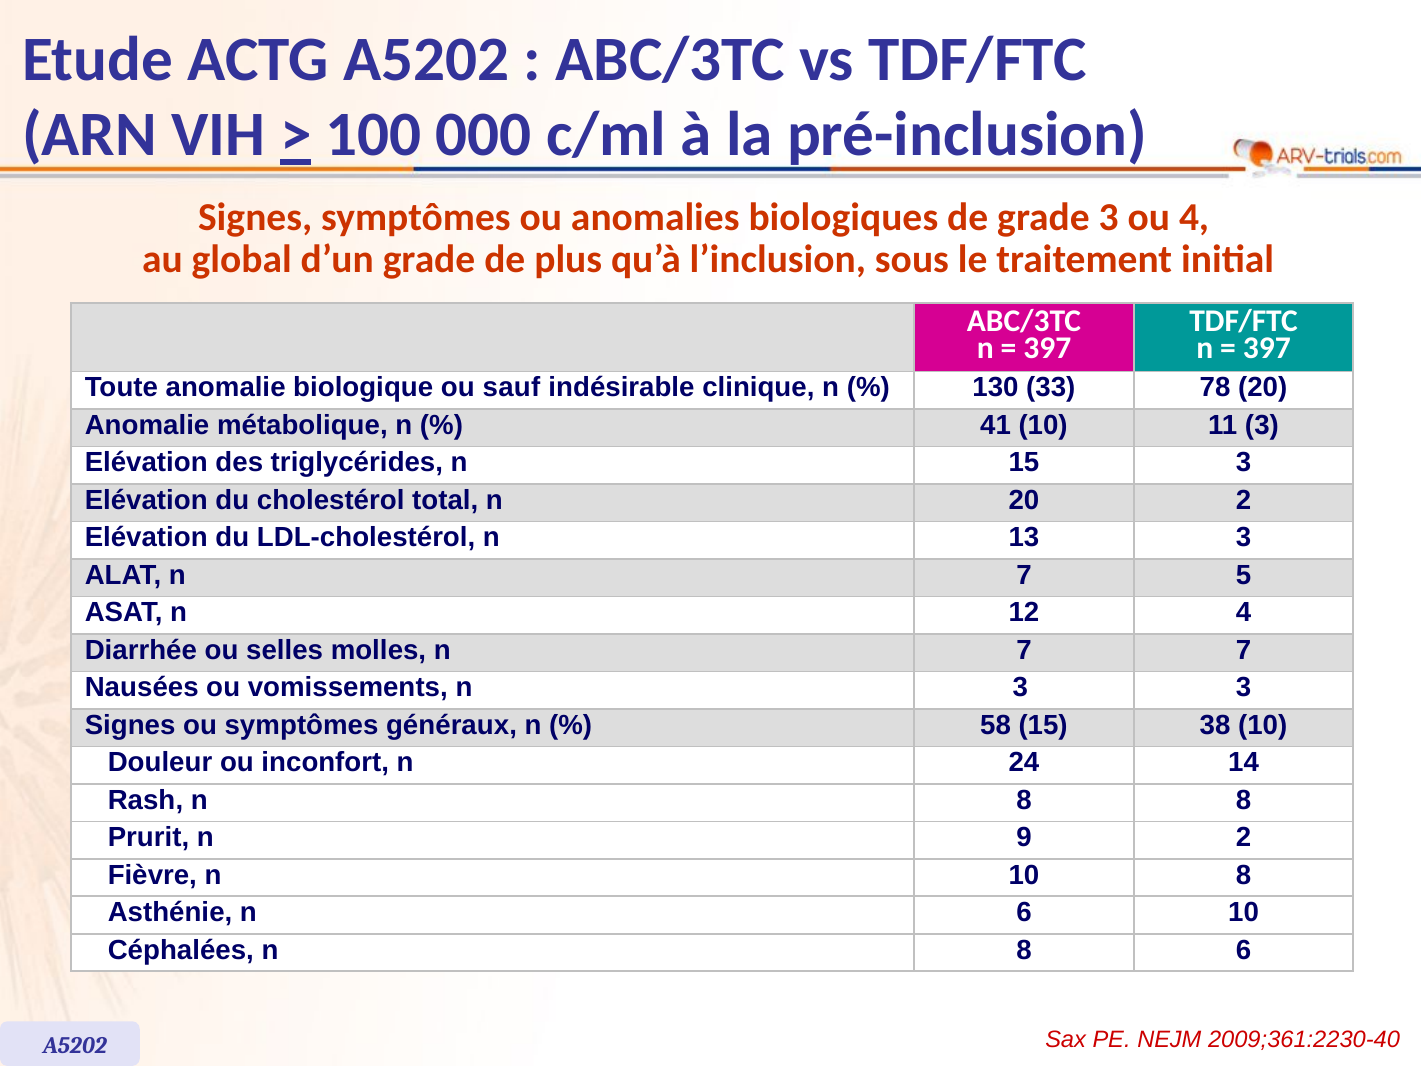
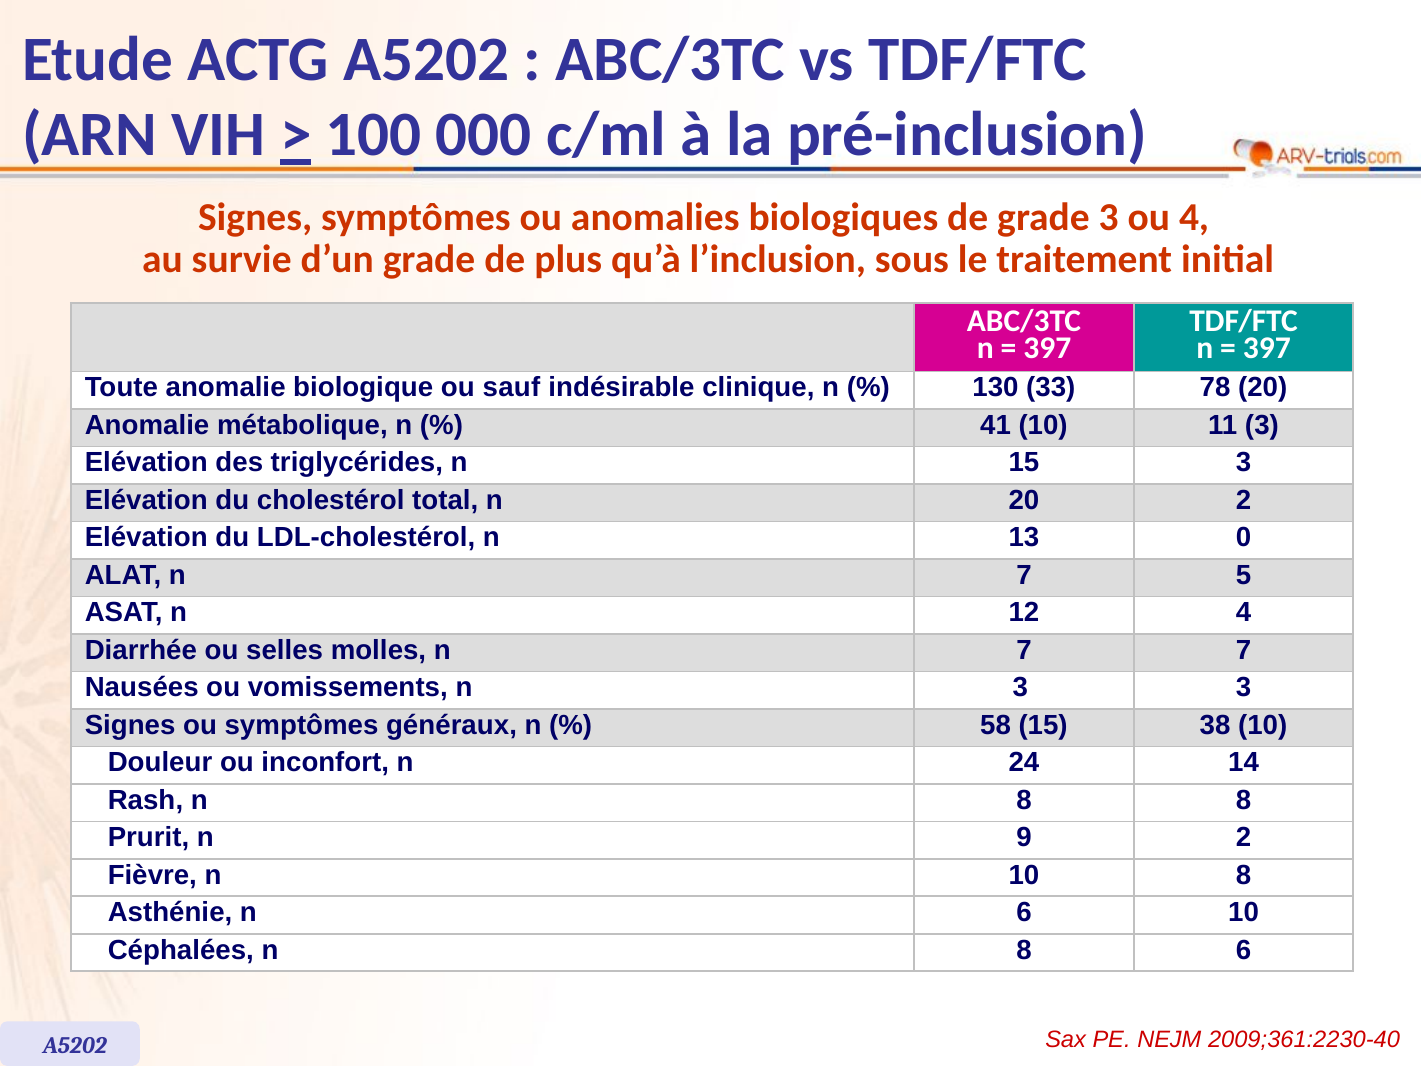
global: global -> survie (242, 260)
13 3: 3 -> 0 (1244, 537)
